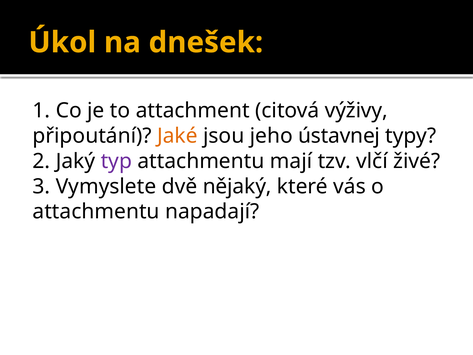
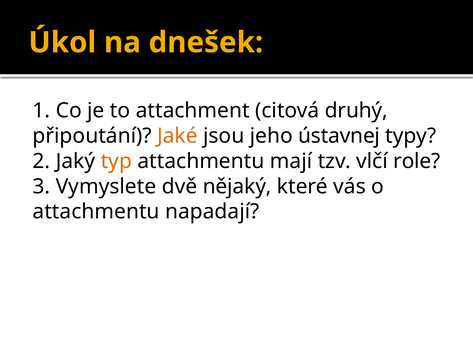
výživy: výživy -> druhý (356, 111)
typ colour: purple -> orange (116, 161)
živé: živé -> role (417, 161)
